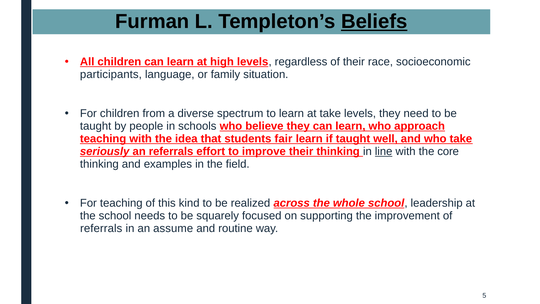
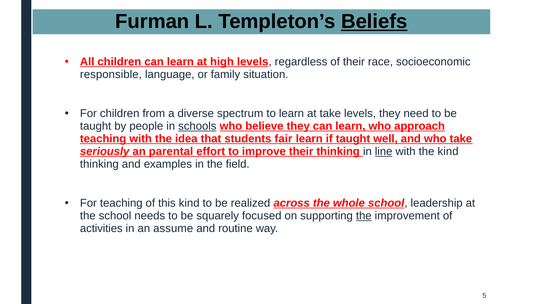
participants: participants -> responsible (111, 74)
schools underline: none -> present (197, 126)
an referrals: referrals -> parental (171, 151)
the core: core -> kind (448, 151)
the underline: none -> present (364, 216)
referrals: referrals -> activities (101, 228)
